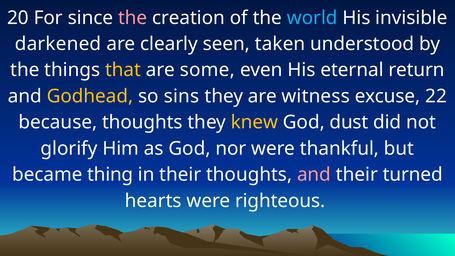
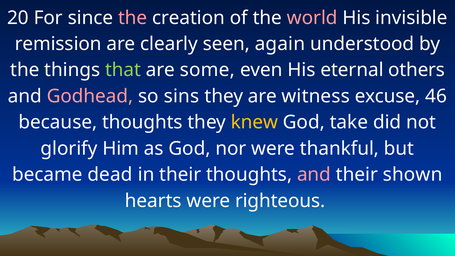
world colour: light blue -> pink (312, 18)
darkened: darkened -> remission (58, 44)
taken: taken -> again (280, 44)
that colour: yellow -> light green (123, 70)
return: return -> others (417, 70)
Godhead colour: yellow -> pink (90, 96)
22: 22 -> 46 (436, 96)
dust: dust -> take (349, 122)
thing: thing -> dead (110, 175)
turned: turned -> shown (413, 175)
